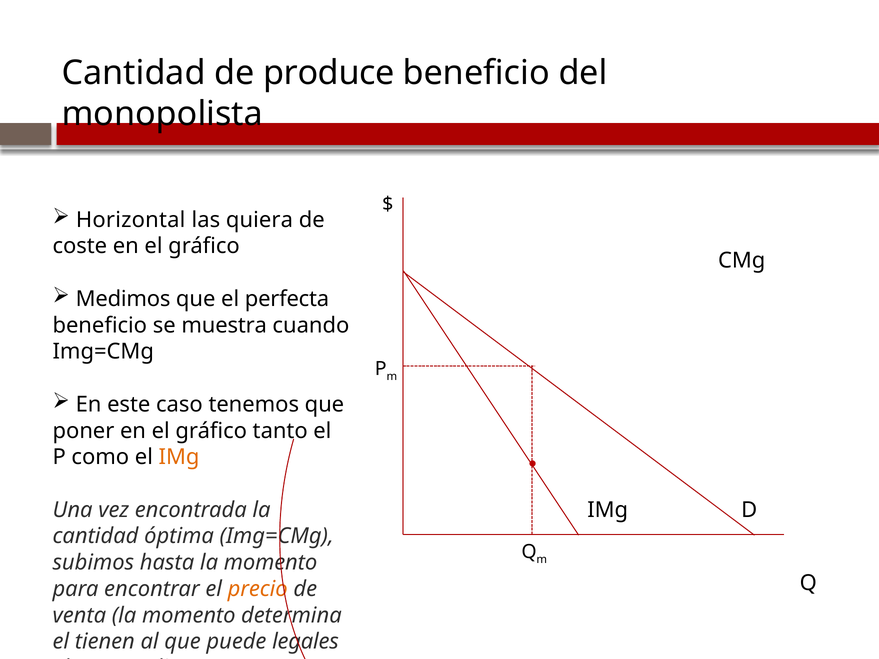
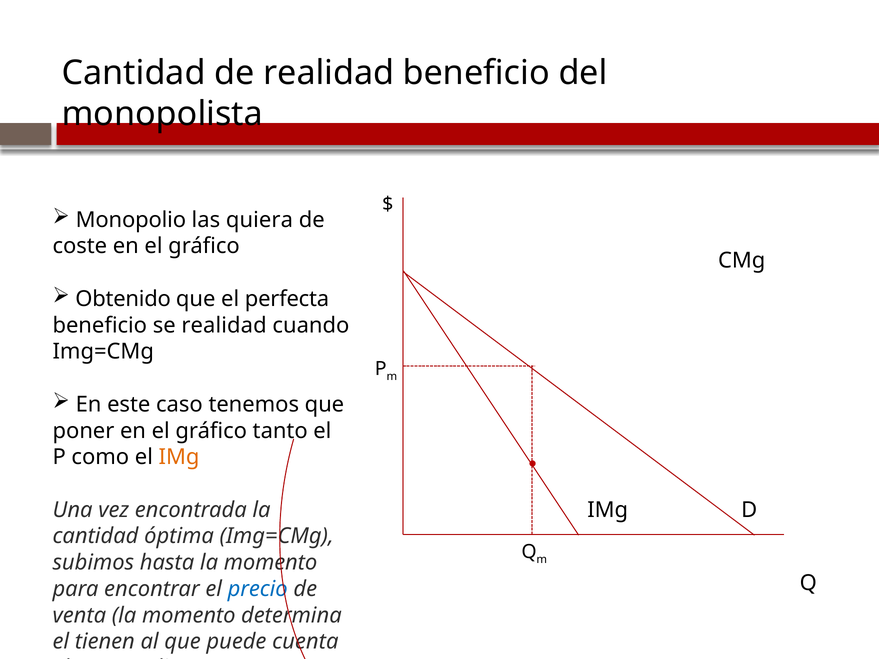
de produce: produce -> realidad (329, 73)
Horizontal: Horizontal -> Monopolio (131, 220)
Medimos: Medimos -> Obtenido (123, 299)
se muestra: muestra -> realidad (224, 325)
precio colour: orange -> blue (258, 589)
legales: legales -> cuenta (305, 642)
